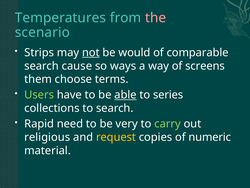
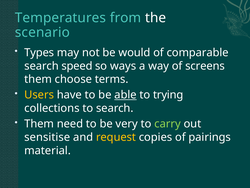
the colour: pink -> white (156, 18)
Strips: Strips -> Types (39, 52)
not underline: present -> none (91, 52)
cause: cause -> speed (77, 66)
Users colour: light green -> yellow (39, 95)
series: series -> trying (168, 95)
Rapid: Rapid -> Them (39, 124)
religious: religious -> sensitise (47, 137)
numeric: numeric -> pairings (210, 137)
